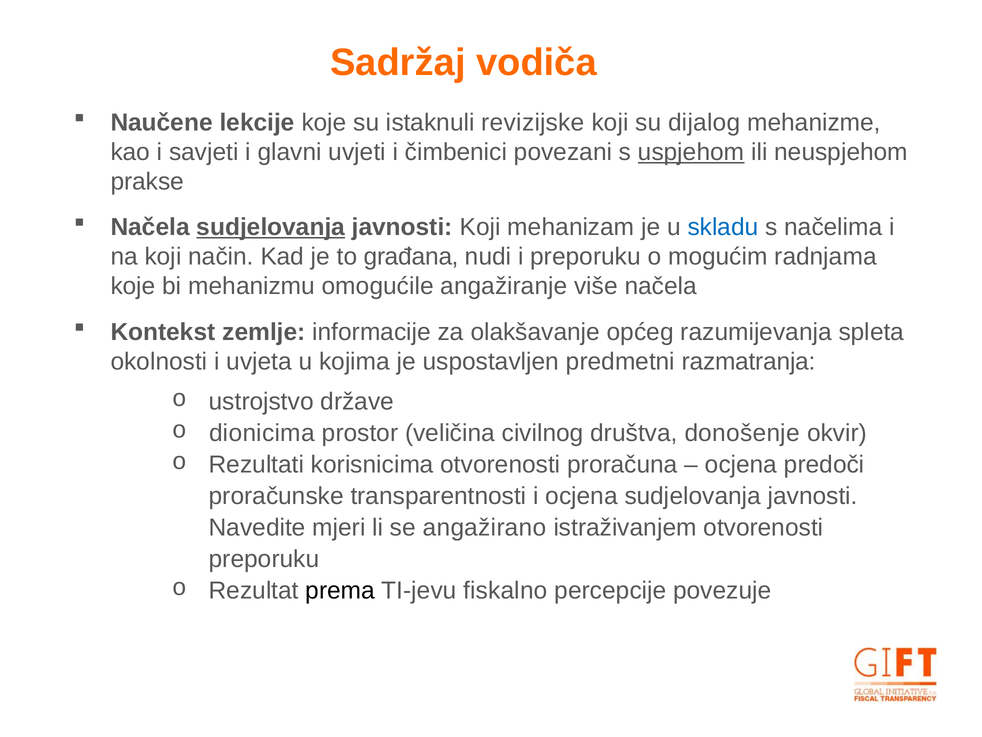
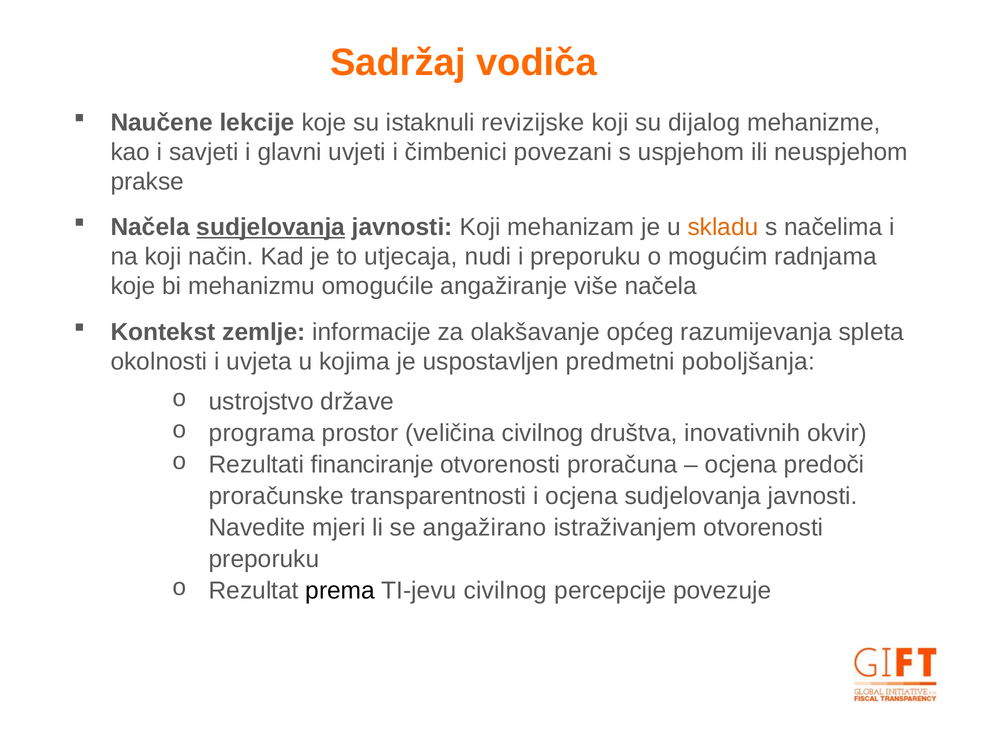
uspjehom underline: present -> none (691, 152)
skladu colour: blue -> orange (723, 227)
građana: građana -> utjecaja (411, 257)
razmatranja: razmatranja -> poboljšanja (748, 361)
dionicima: dionicima -> programa (262, 433)
donošenje: donošenje -> inovativnih (742, 433)
korisnicima: korisnicima -> financiranje (372, 464)
TI-jevu fiskalno: fiskalno -> civilnog (505, 590)
